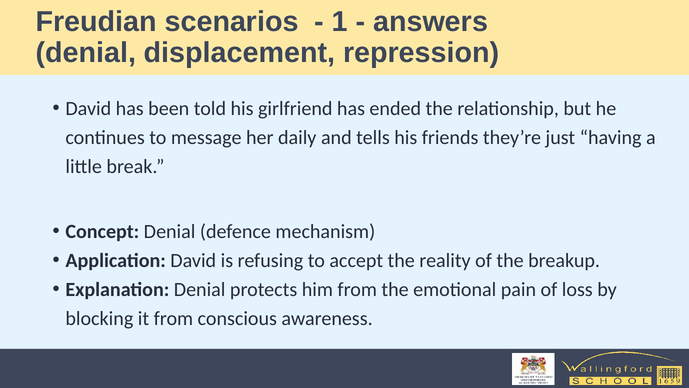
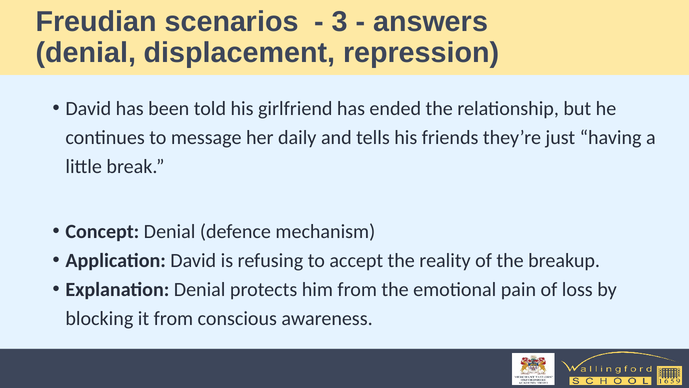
1: 1 -> 3 (340, 22)
